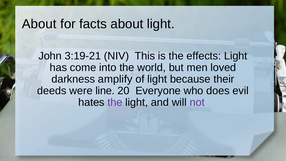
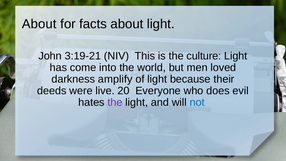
effects: effects -> culture (204, 56)
line: line -> live (105, 91)
not colour: purple -> blue (197, 102)
